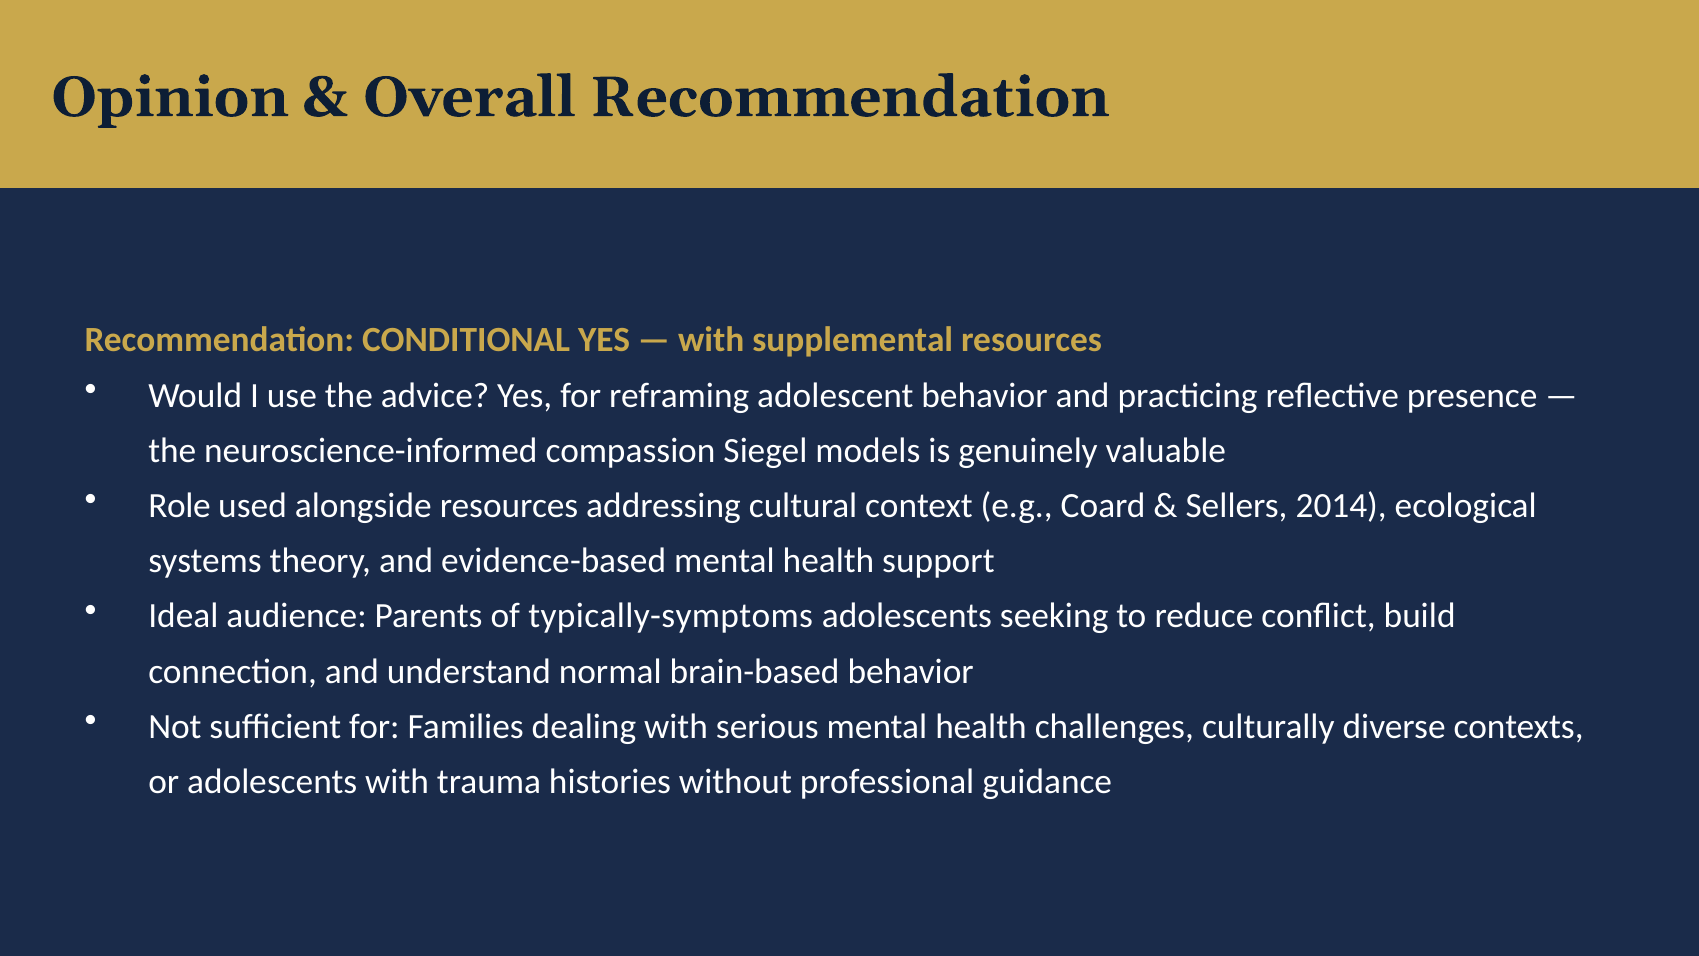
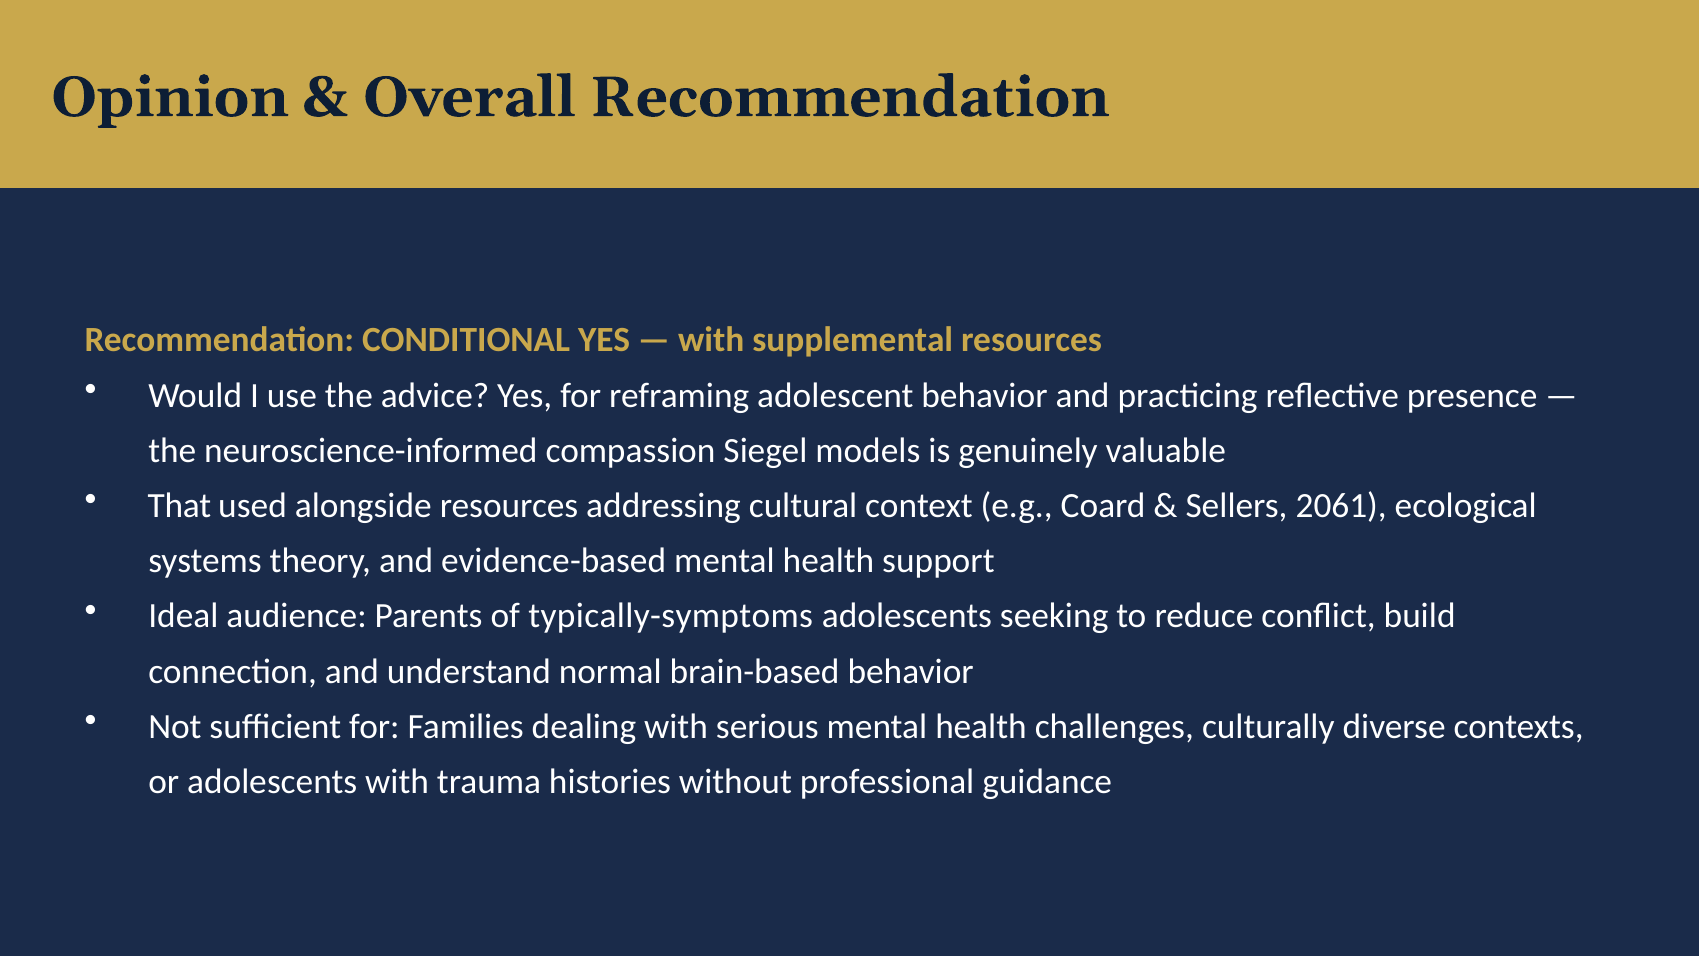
Role: Role -> That (179, 506)
2014: 2014 -> 2061 (1341, 506)
